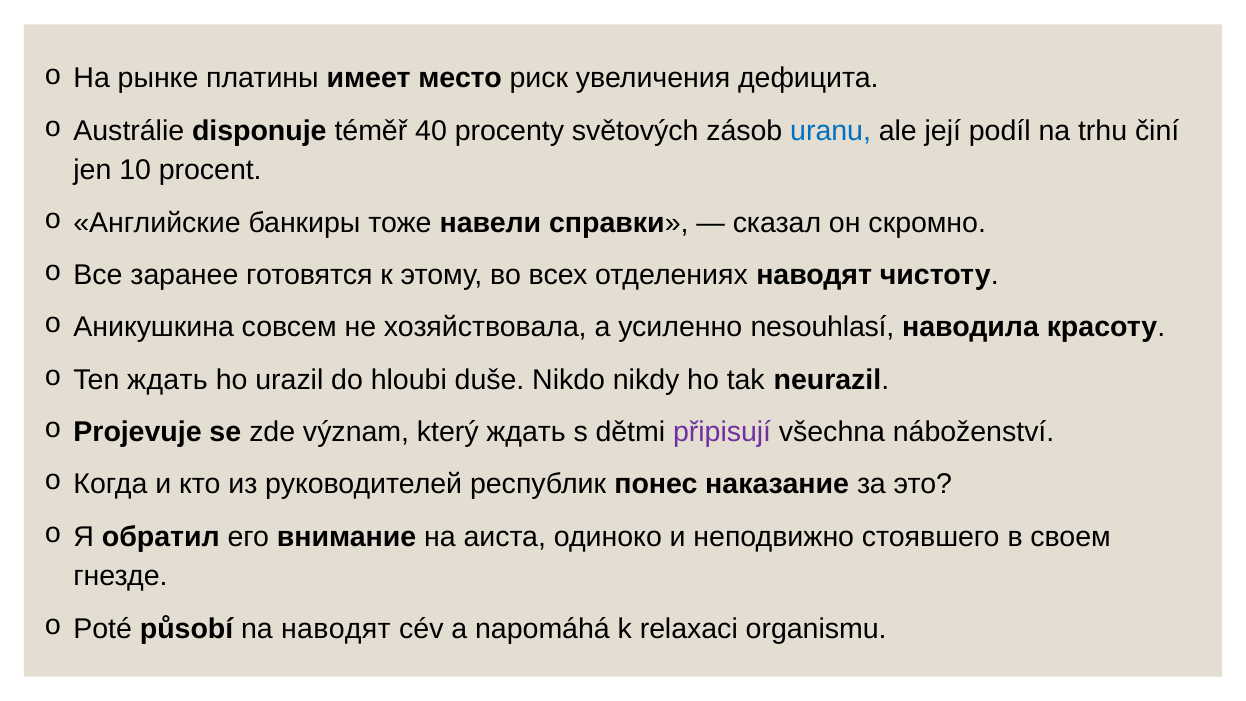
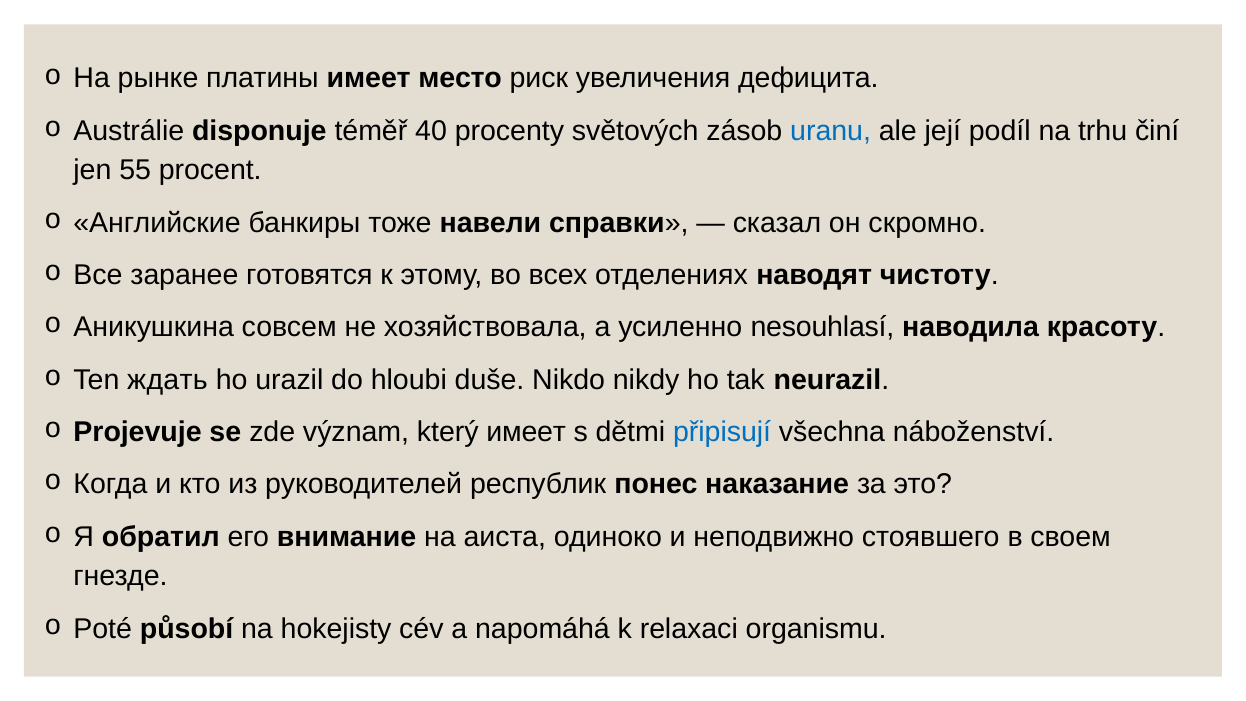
10: 10 -> 55 (135, 170)
který ждать: ждать -> имеет (526, 432)
připisují colour: purple -> blue (722, 432)
na наводят: наводят -> hokejisty (336, 628)
